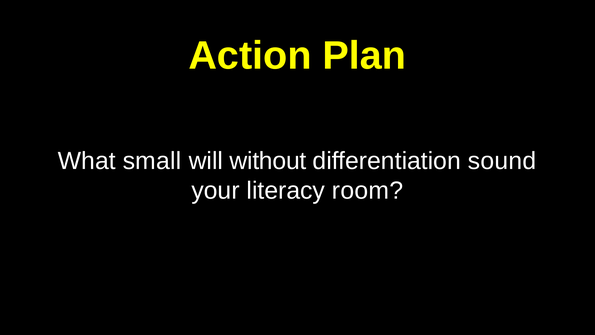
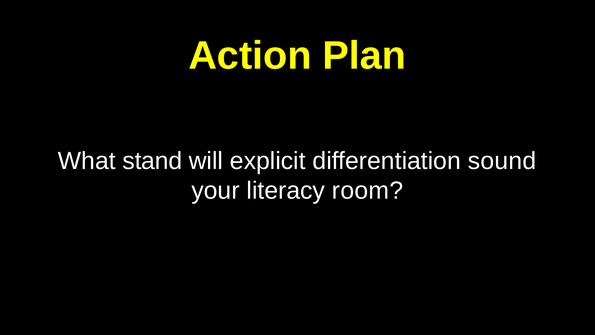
small: small -> stand (152, 161)
without: without -> explicit (268, 161)
